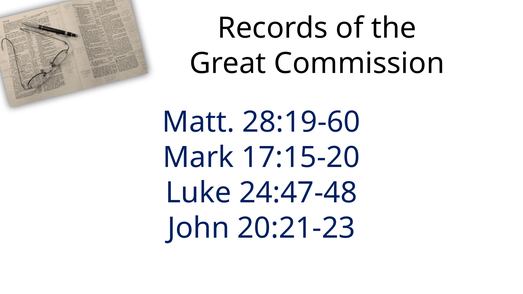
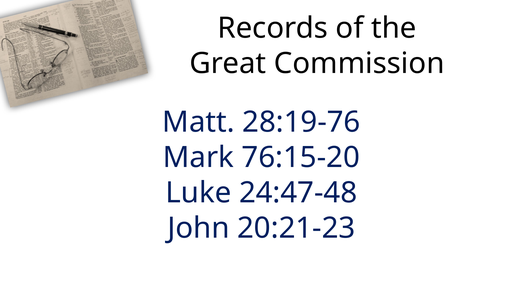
28:19-60: 28:19-60 -> 28:19-76 (301, 122)
17:15-20: 17:15-20 -> 76:15-20 (301, 158)
